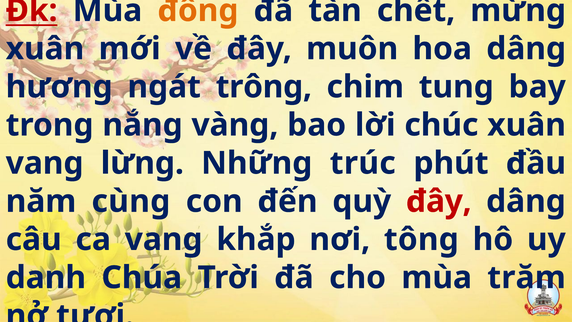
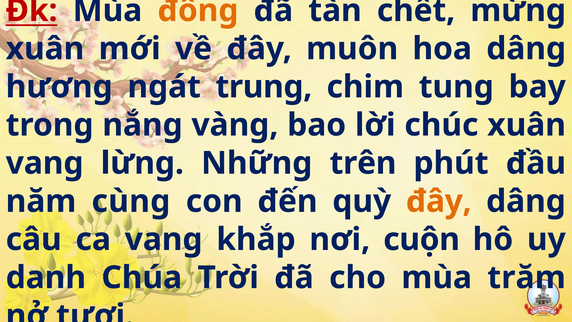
trông: trông -> trung (264, 87)
trúc: trúc -> trên (363, 163)
đây colour: red -> orange (439, 201)
tông: tông -> cuộn (422, 239)
